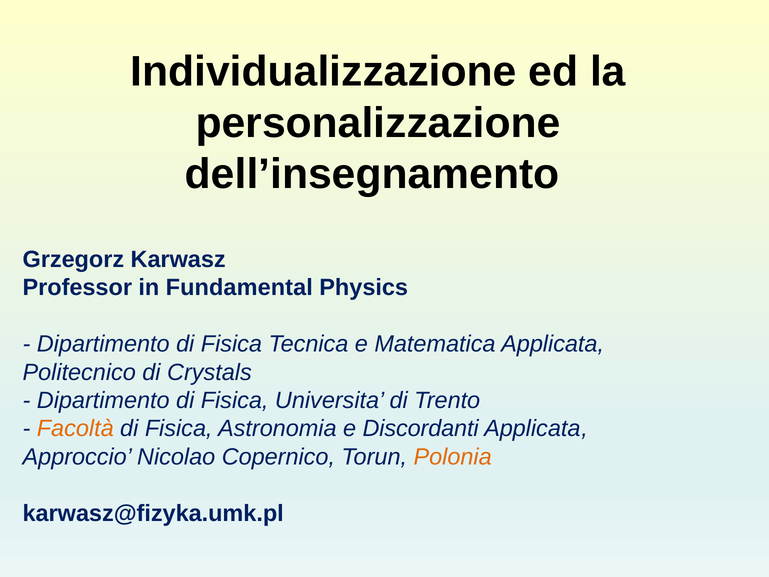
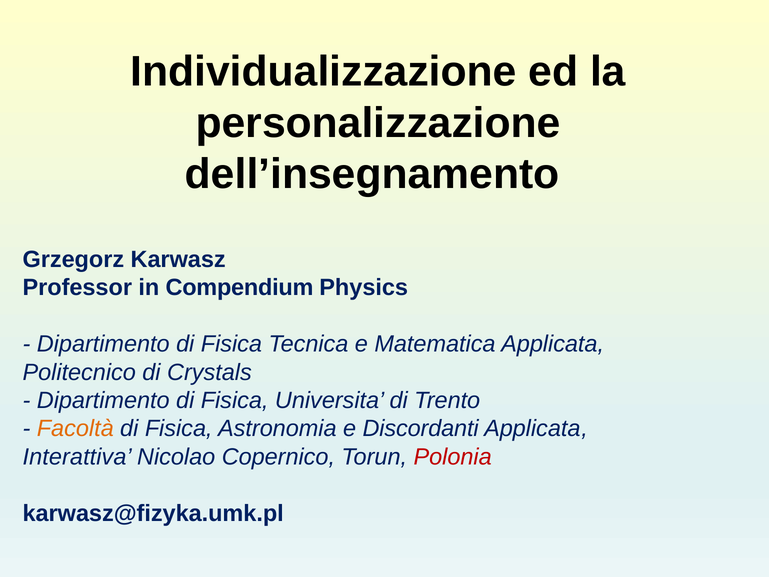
Fundamental: Fundamental -> Compendium (239, 288)
Approccio: Approccio -> Interattiva (77, 457)
Polonia colour: orange -> red (453, 457)
